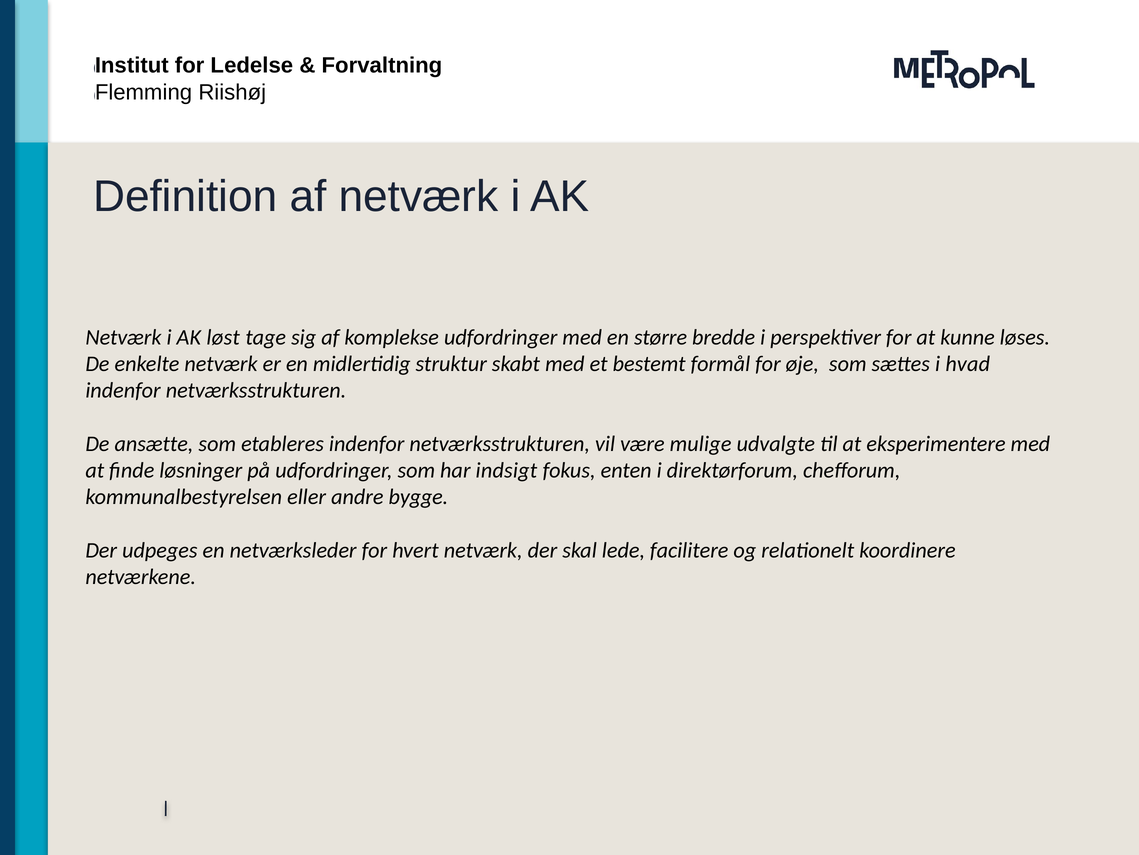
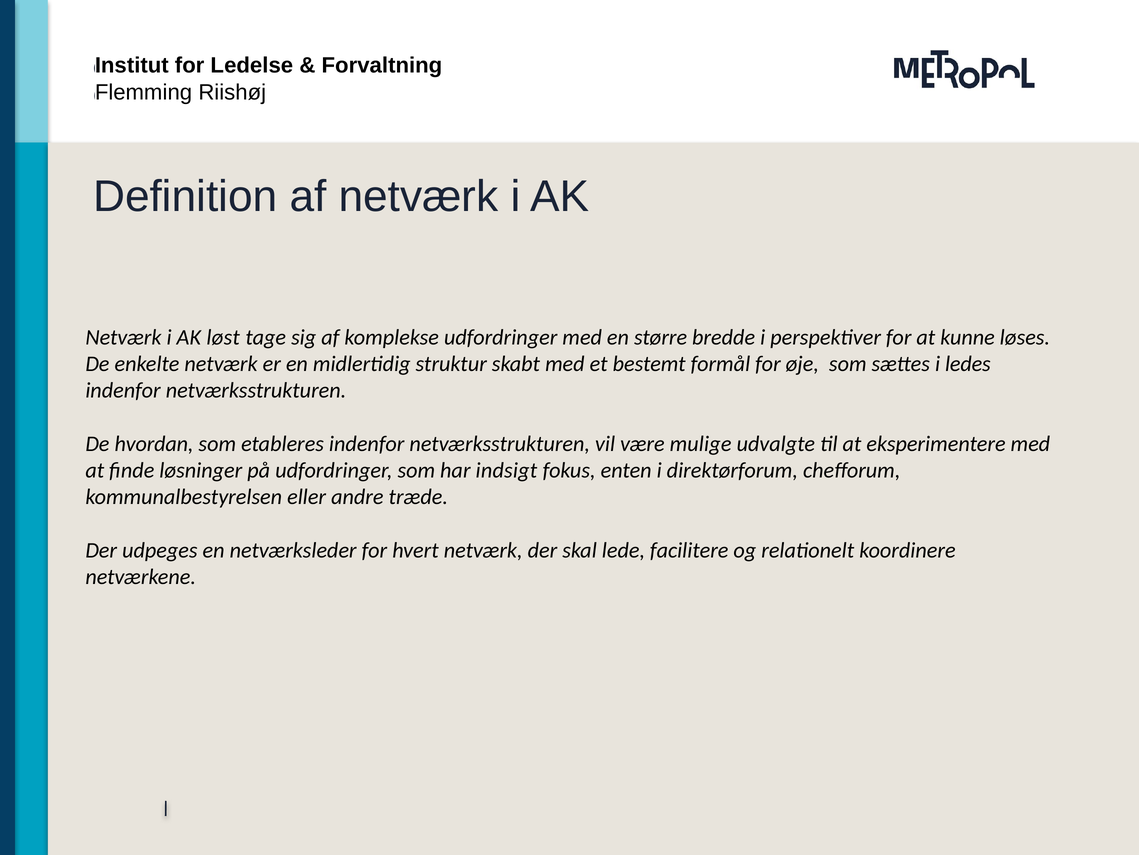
hvad: hvad -> ledes (968, 364)
ansætte: ansætte -> hvordan (154, 443)
bygge: bygge -> træde (418, 497)
